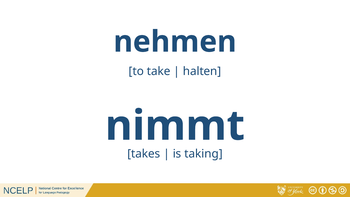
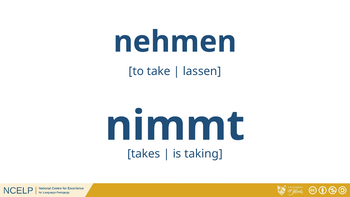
halten: halten -> lassen (202, 71)
